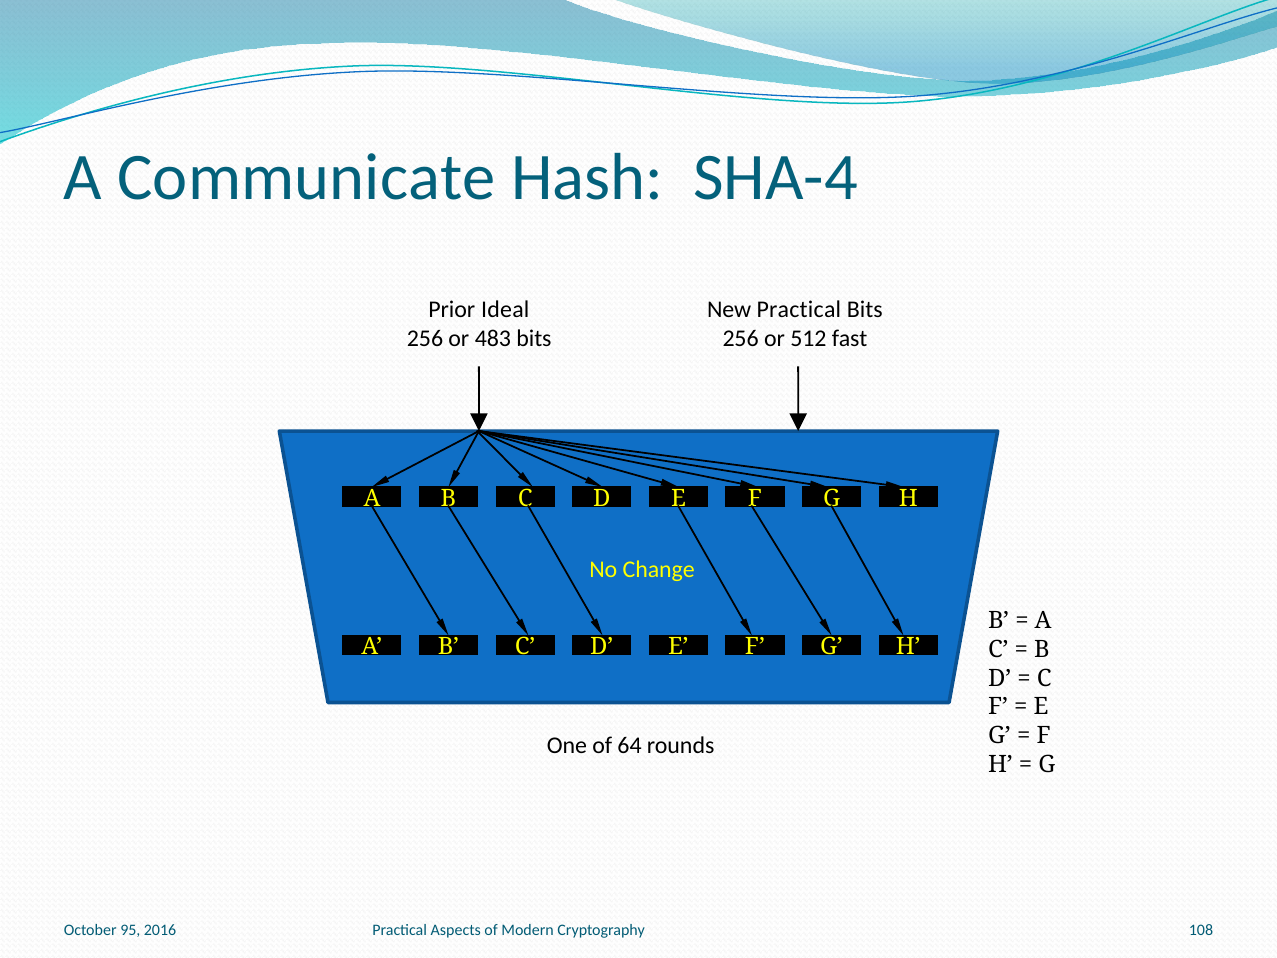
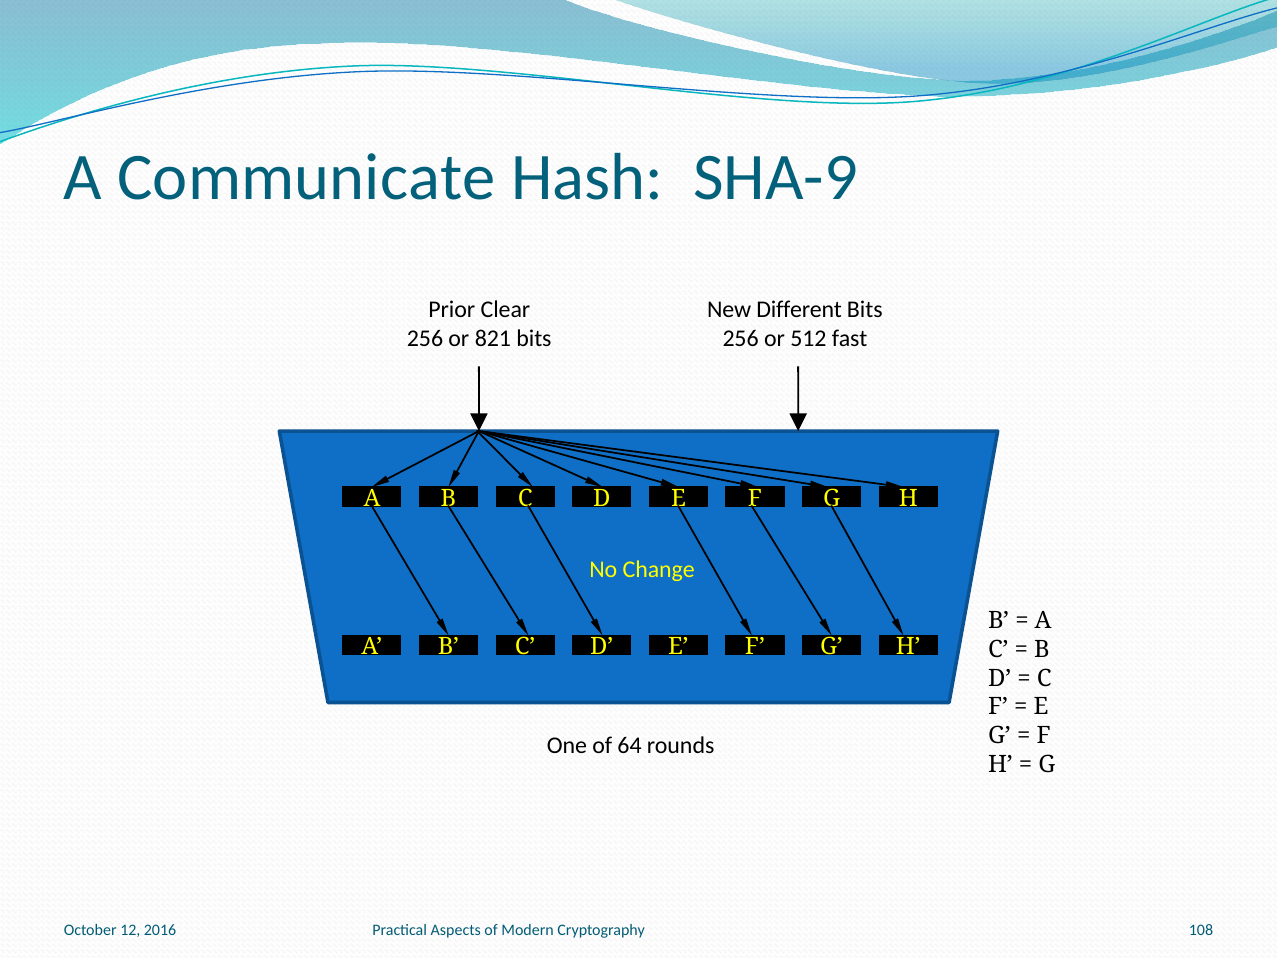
SHA-4: SHA-4 -> SHA-9 (776, 177)
Ideal: Ideal -> Clear (505, 310)
New Practical: Practical -> Different (799, 310)
483: 483 -> 821 (493, 338)
95: 95 -> 12 (130, 930)
